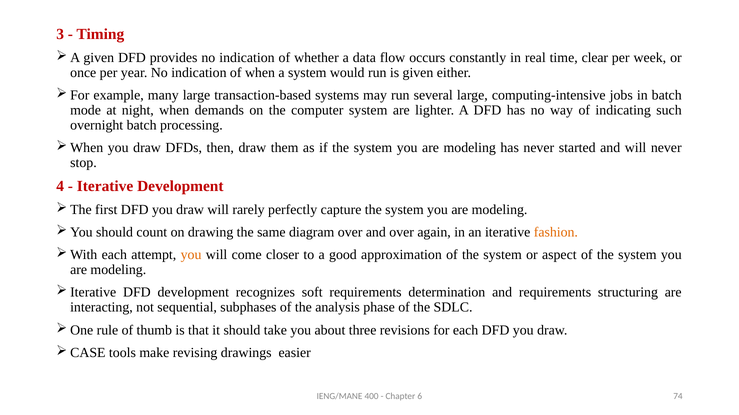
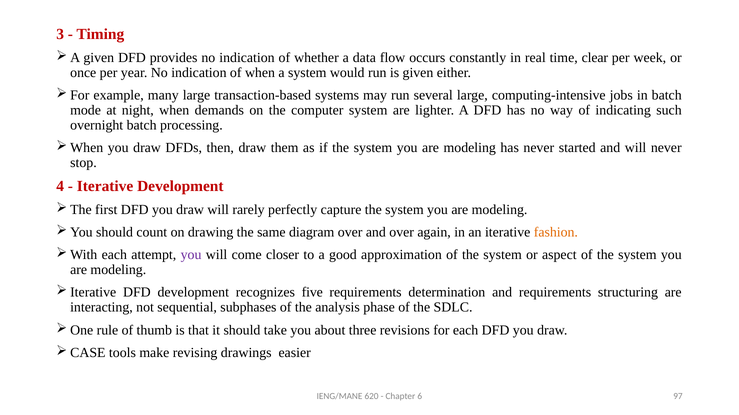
you colour: orange -> purple (191, 255)
soft: soft -> five (312, 293)
400: 400 -> 620 (372, 397)
74: 74 -> 97 (678, 397)
